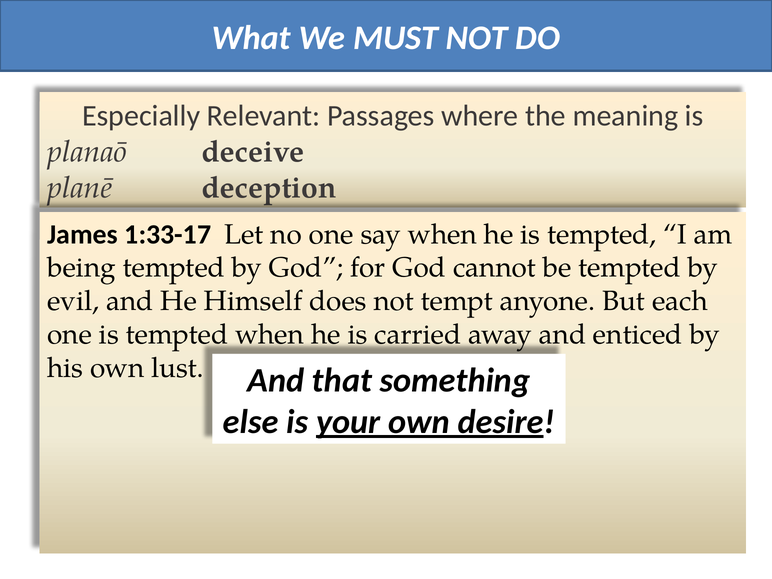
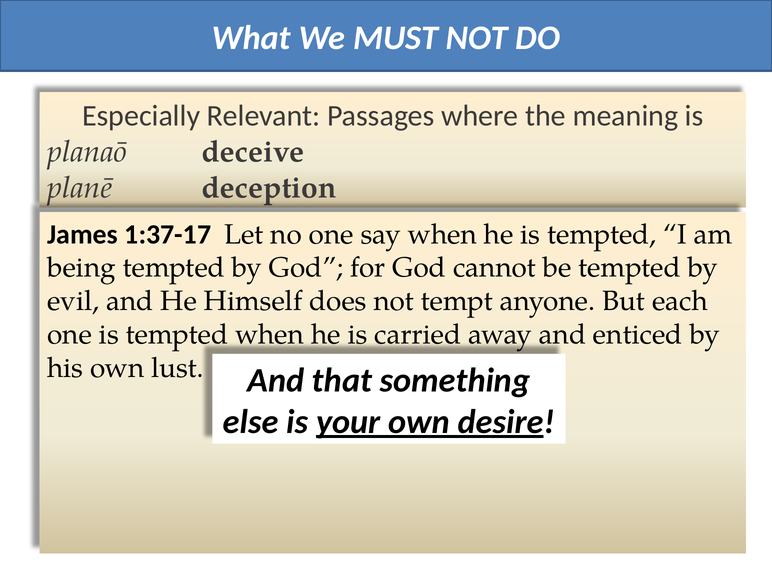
1:33-17: 1:33-17 -> 1:37-17 (168, 234)
